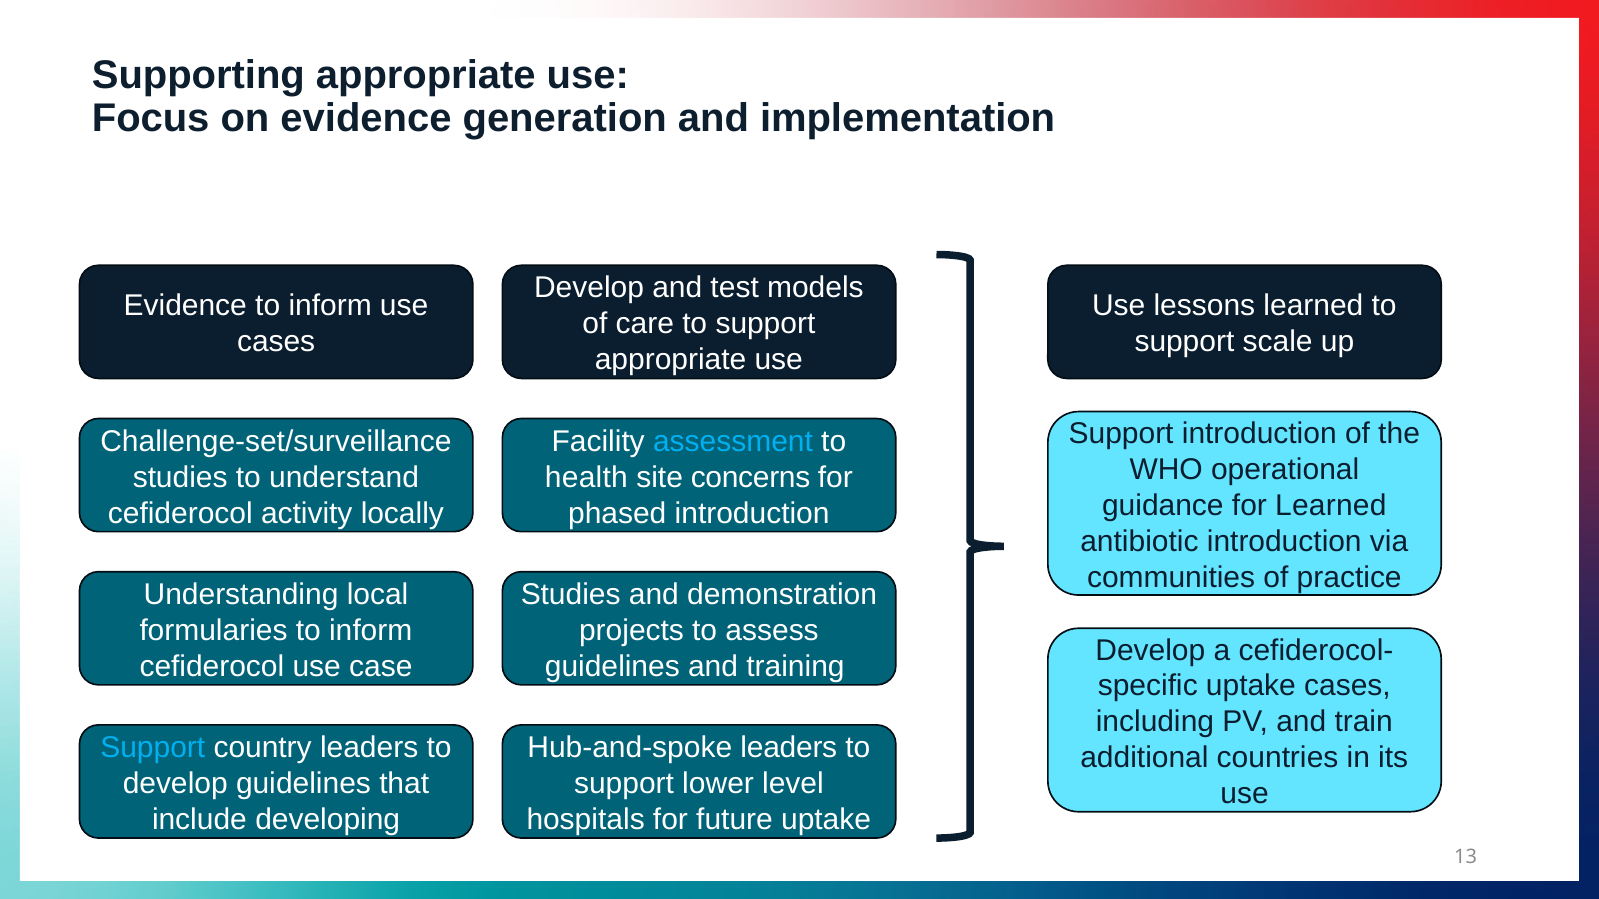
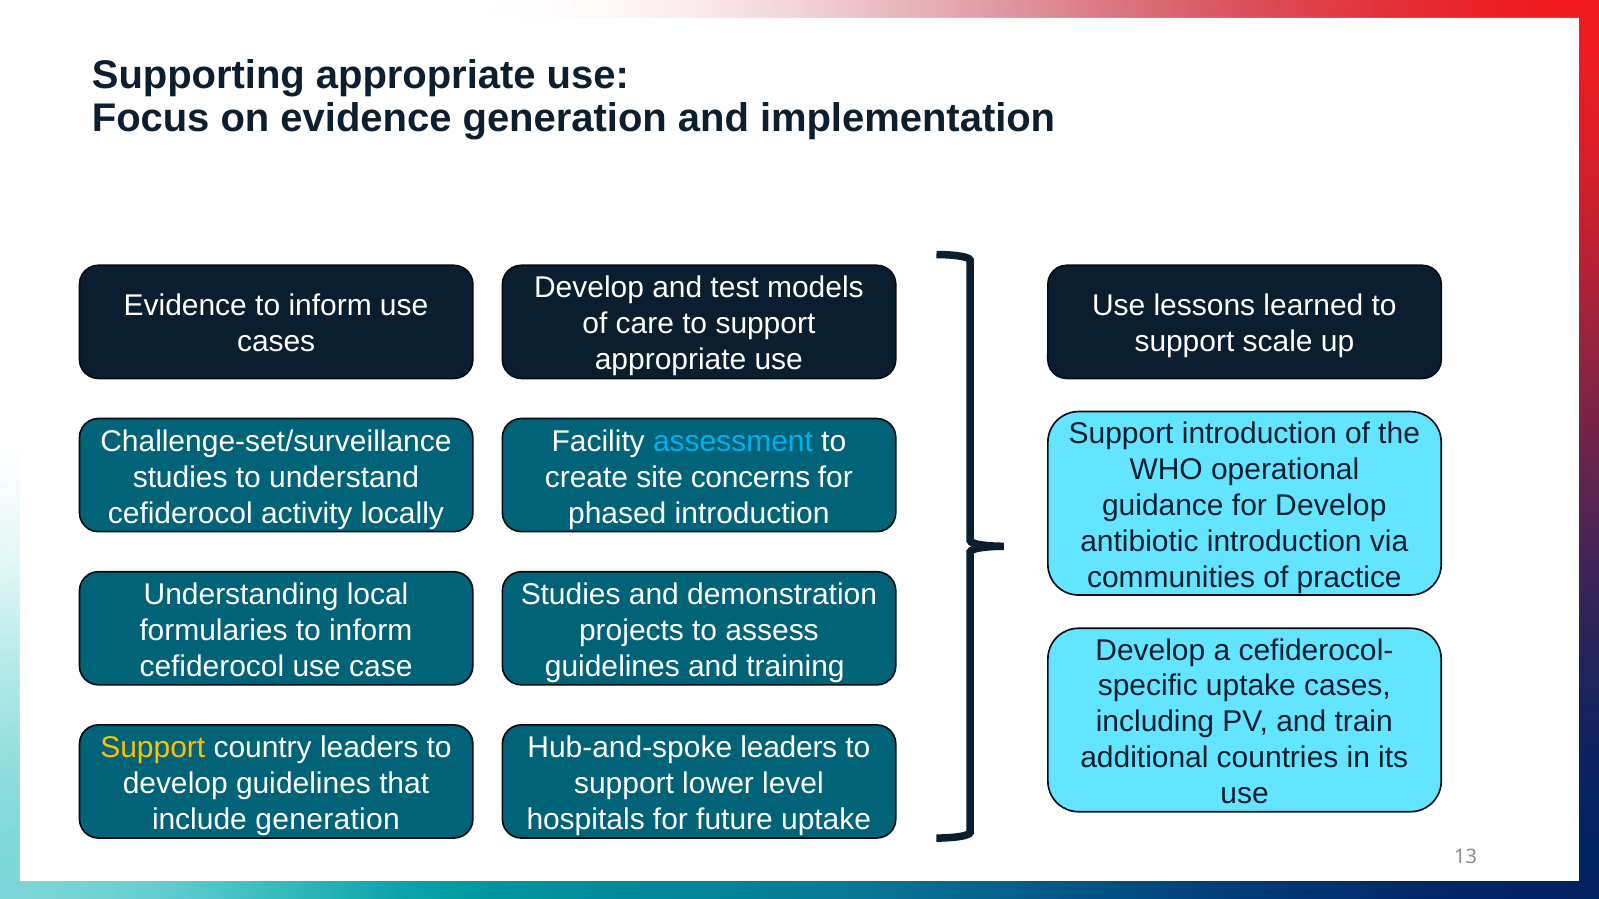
health: health -> create (587, 477)
for Learned: Learned -> Develop (1331, 506)
Support colour: light blue -> yellow (153, 748)
include developing: developing -> generation (328, 820)
